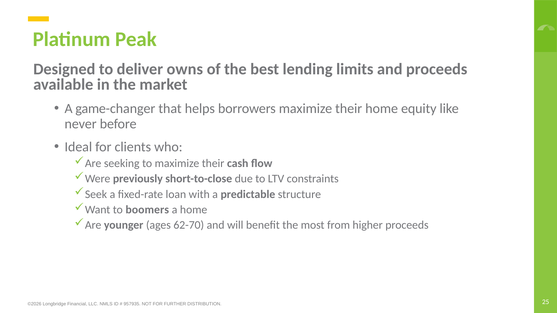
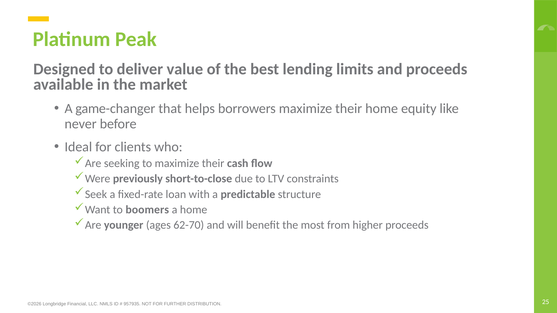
owns: owns -> value (185, 69)
